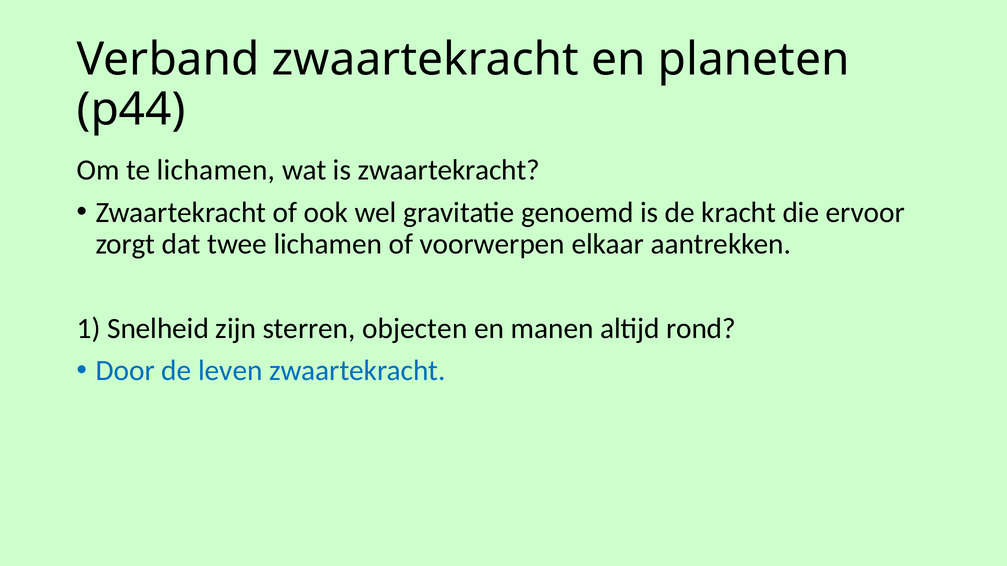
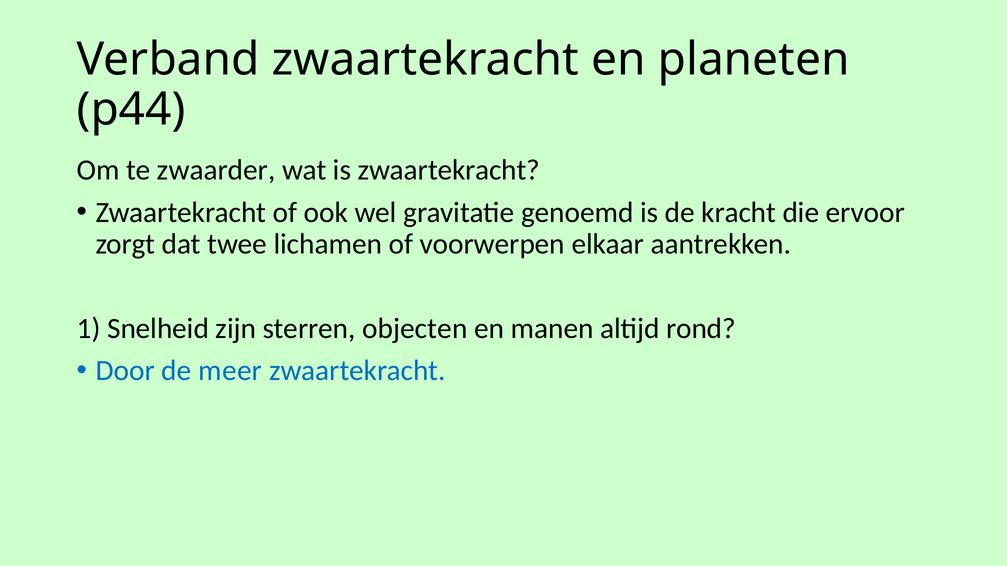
te lichamen: lichamen -> zwaarder (216, 170)
leven: leven -> meer (230, 371)
